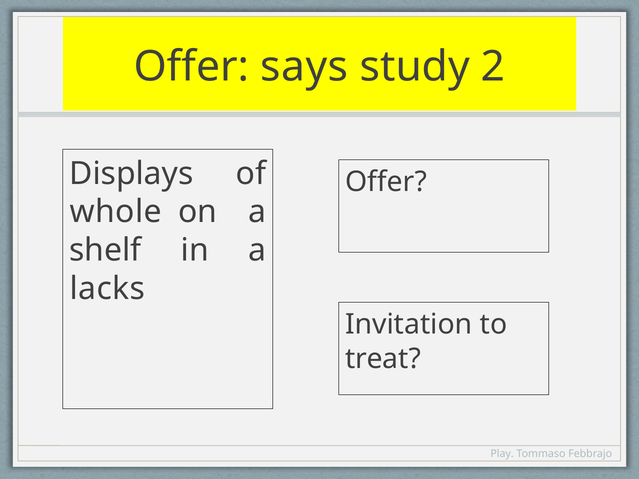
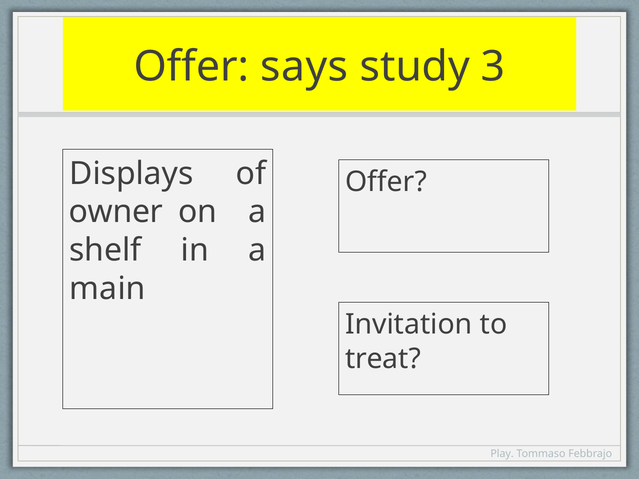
2: 2 -> 3 (493, 67)
whole: whole -> owner (116, 212)
lacks: lacks -> main (108, 289)
